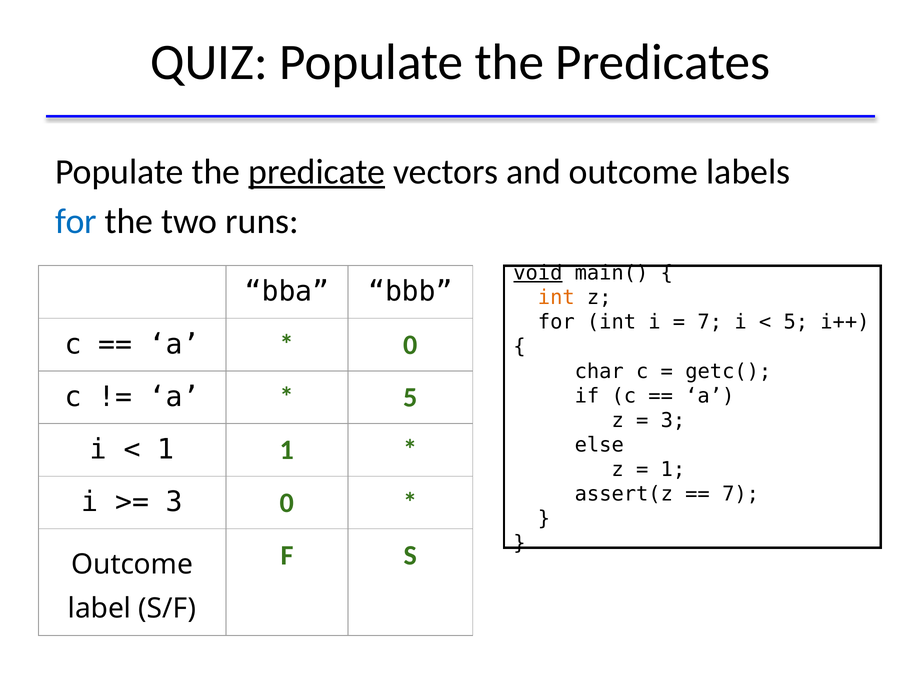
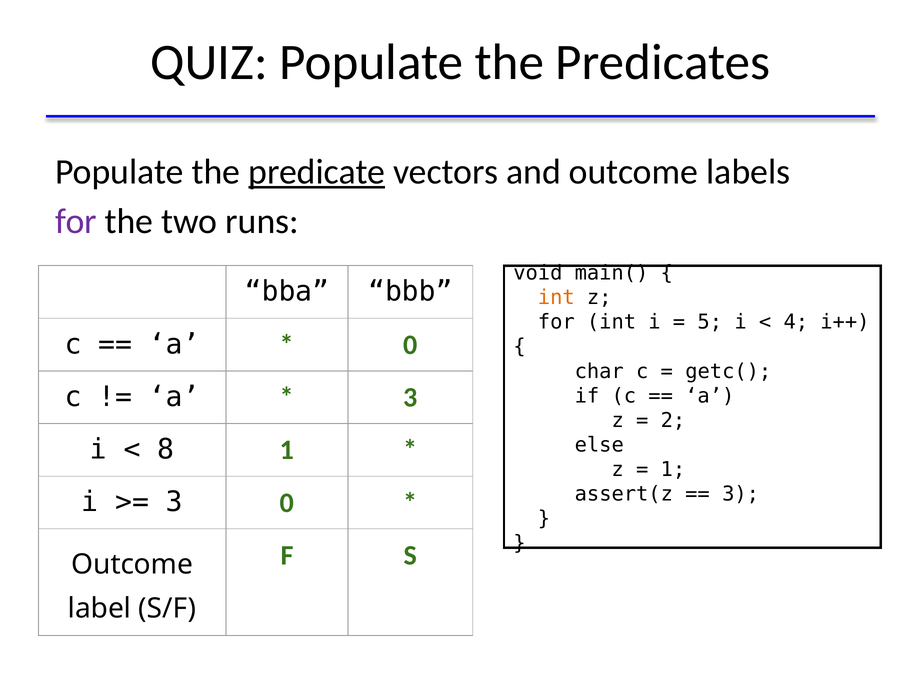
for colour: blue -> purple (76, 221)
void underline: present -> none (538, 273)
7: 7 -> 5 (710, 322)
5: 5 -> 4 (796, 322)
5: 5 -> 3 (410, 397)
3: 3 -> 2 (673, 420)
1: 1 -> 8 (166, 449)
7: 7 -> 3 (741, 494)
